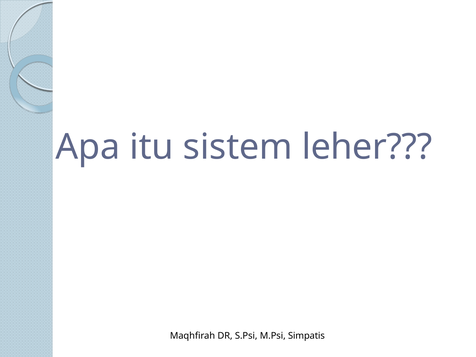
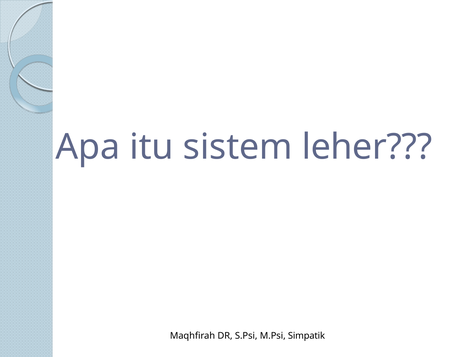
Simpatis: Simpatis -> Simpatik (306, 336)
